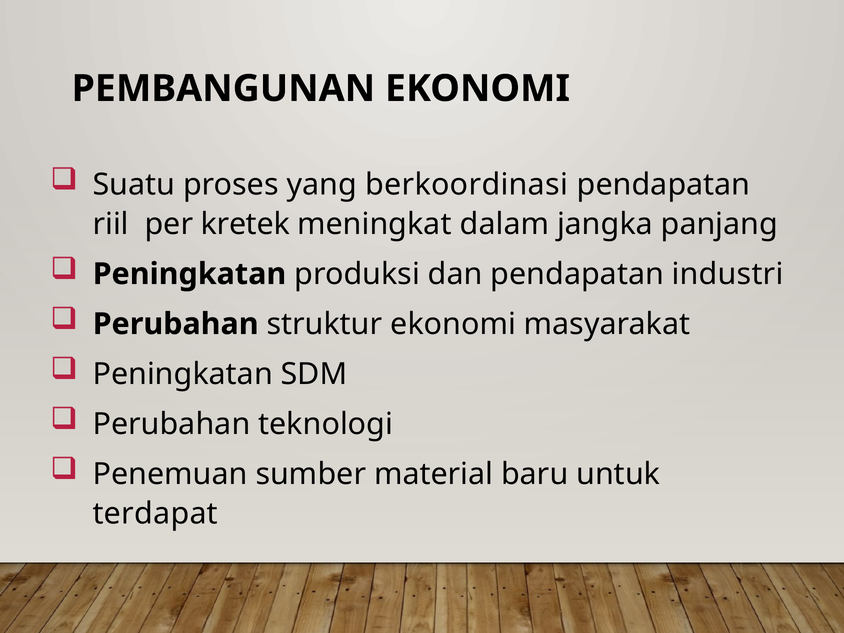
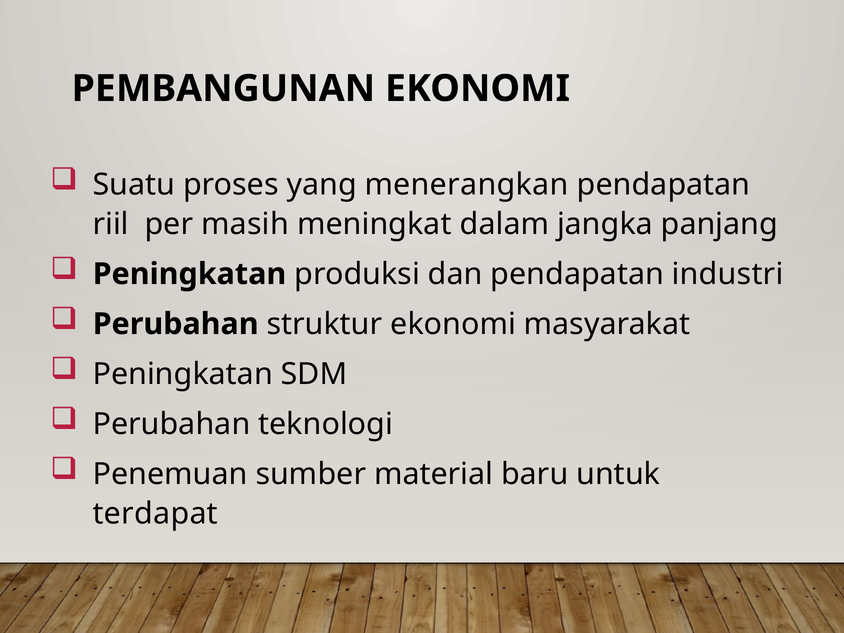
berkoordinasi: berkoordinasi -> menerangkan (467, 185)
kretek: kretek -> masih (245, 224)
